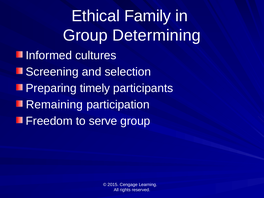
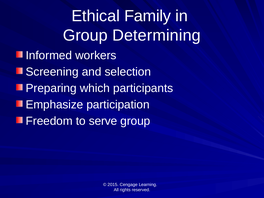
cultures: cultures -> workers (96, 55)
timely: timely -> which (95, 88)
Remaining: Remaining -> Emphasize (54, 105)
